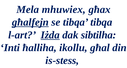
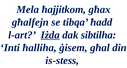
mhuwiex: mhuwiex -> ħajjitkom (64, 9)
għalfejn underline: present -> none (30, 22)
tibqa tibqa: tibqa -> ħadd (101, 22)
ikollu: ikollu -> ġisem (73, 48)
